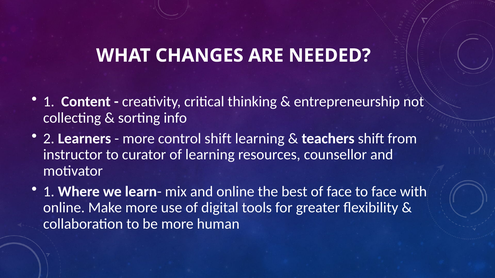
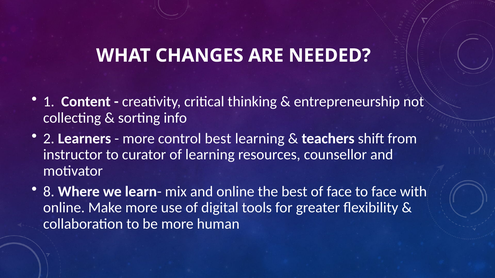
control shift: shift -> best (218, 139)
1: 1 -> 8 (49, 192)
